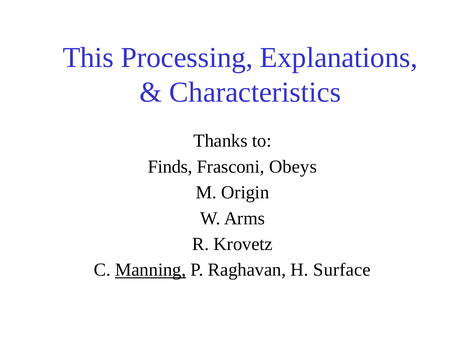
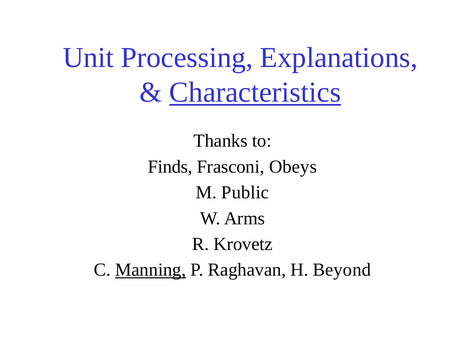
This: This -> Unit (88, 58)
Characteristics underline: none -> present (255, 92)
Origin: Origin -> Public (245, 192)
Surface: Surface -> Beyond (342, 270)
